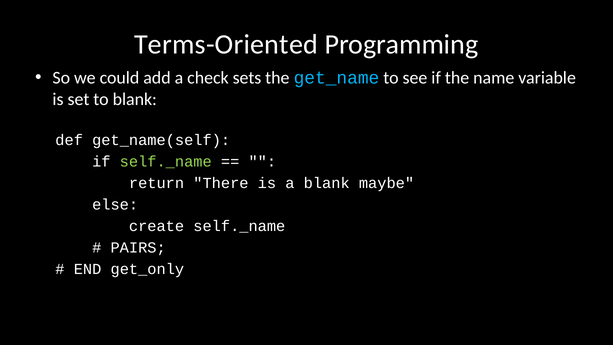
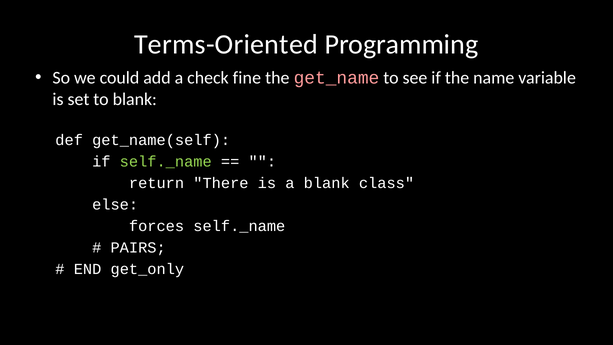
sets: sets -> fine (247, 78)
get_name colour: light blue -> pink (337, 78)
maybe: maybe -> class (387, 183)
create: create -> forces (157, 226)
